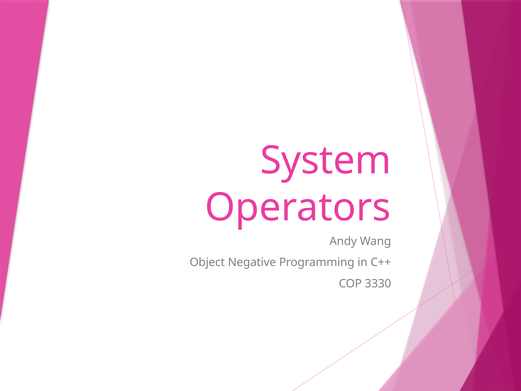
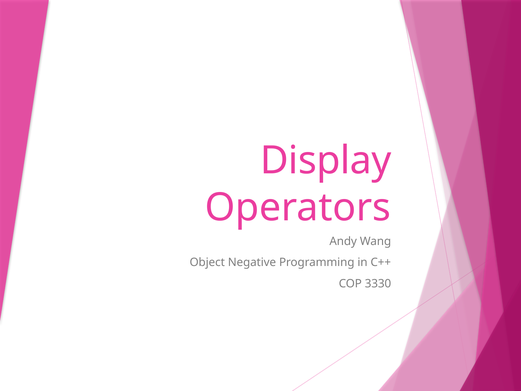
System: System -> Display (326, 161)
